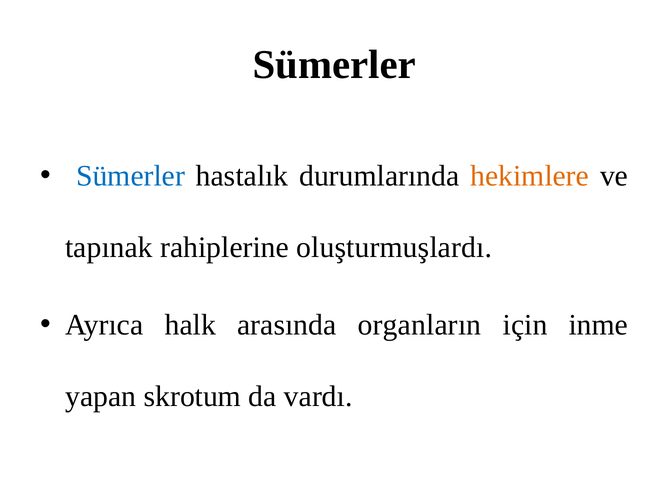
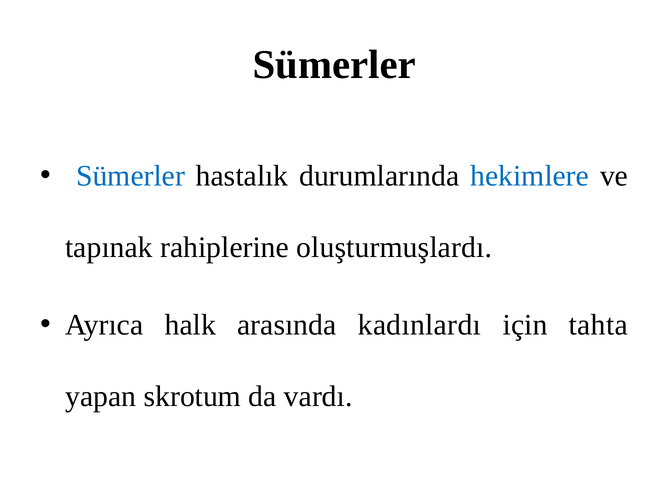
hekimlere colour: orange -> blue (530, 176)
organların: organların -> kadınlardı (419, 325)
inme: inme -> tahta (598, 325)
